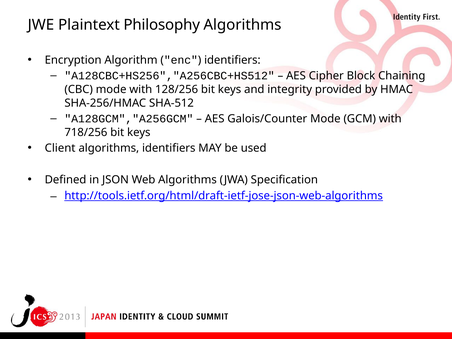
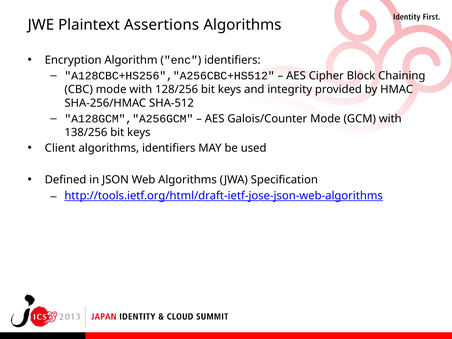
Philosophy: Philosophy -> Assertions (162, 25)
718/256: 718/256 -> 138/256 (86, 132)
